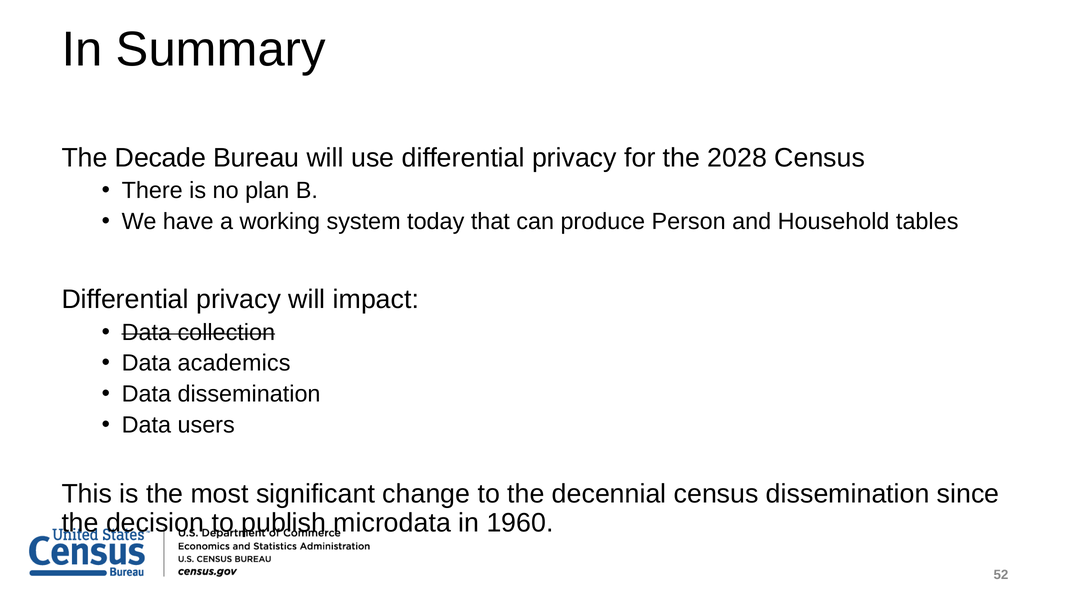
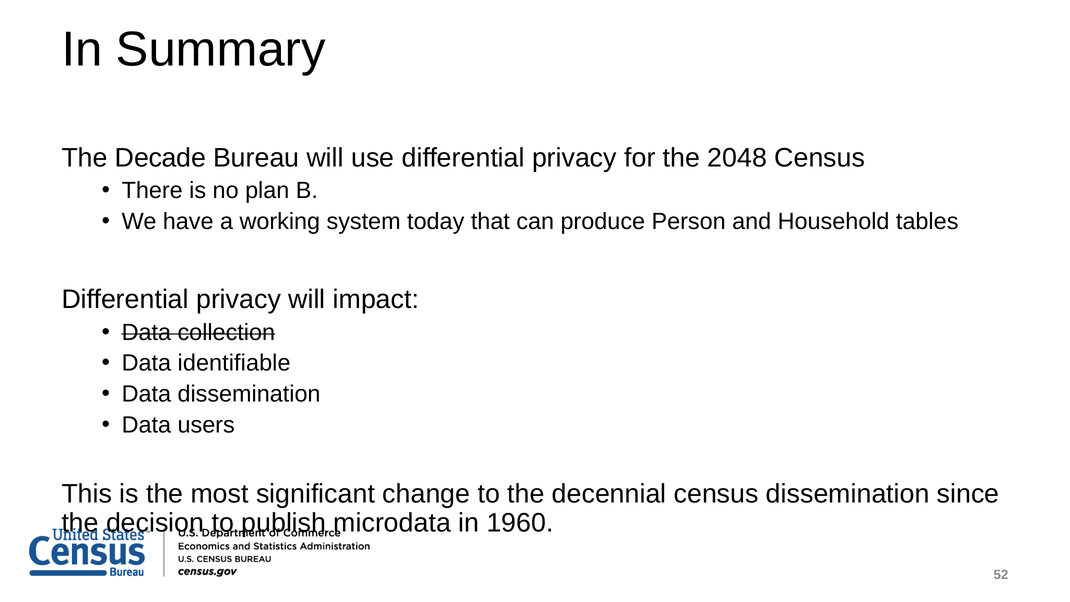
2028: 2028 -> 2048 (737, 158)
academics: academics -> identifiable (234, 363)
